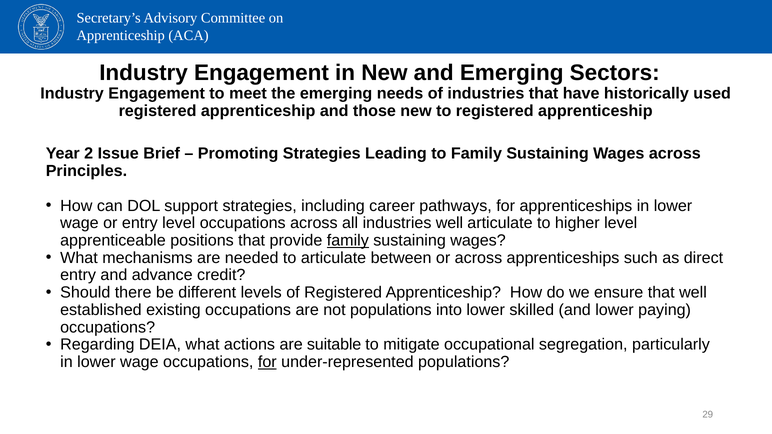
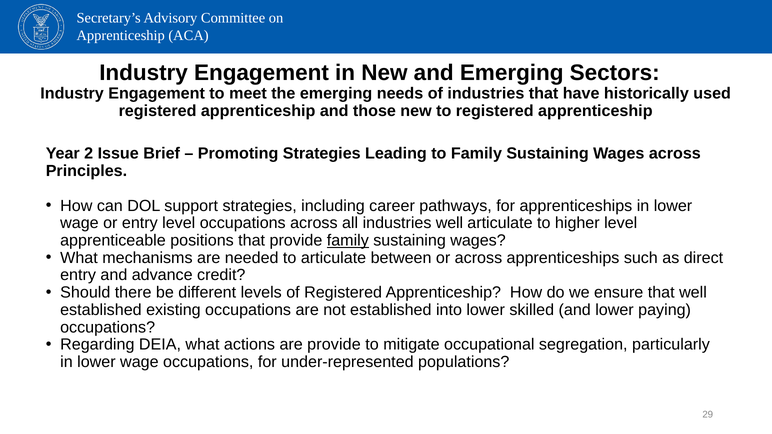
not populations: populations -> established (391, 310)
are suitable: suitable -> provide (334, 345)
for underline: present -> none (267, 362)
